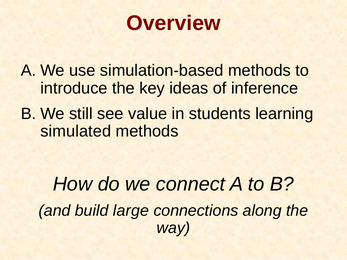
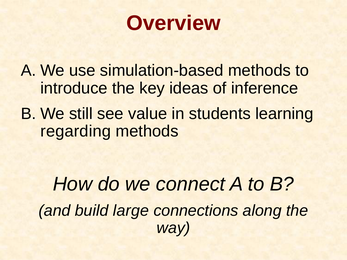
simulated: simulated -> regarding (76, 131)
